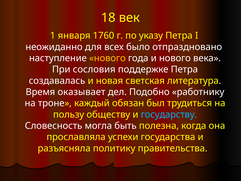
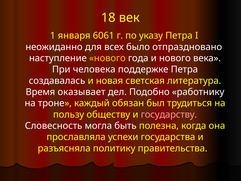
1760: 1760 -> 6061 (104, 36)
сословия: сословия -> человека (94, 69)
государству colour: light blue -> pink (169, 114)
